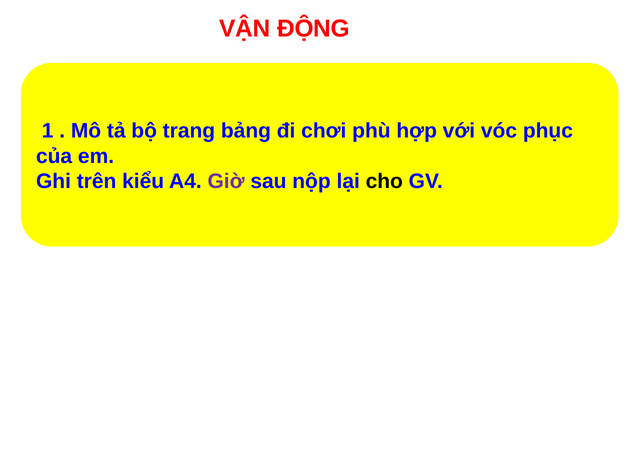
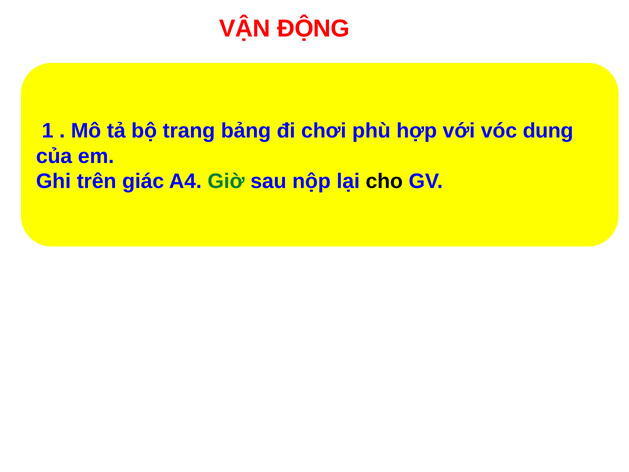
phục: phục -> dung (548, 131)
kiểu: kiểu -> giác (143, 181)
Giờ colour: purple -> green (226, 181)
